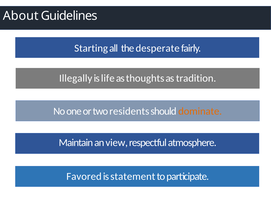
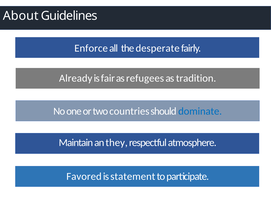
Starting: Starting -> Enforce (91, 48)
Illegally: Illegally -> Already (76, 78)
life: life -> fair (108, 78)
thoughts: thoughts -> refugees (145, 78)
residents: residents -> countries (129, 111)
dominate colour: orange -> blue (200, 111)
view: view -> they (117, 143)
